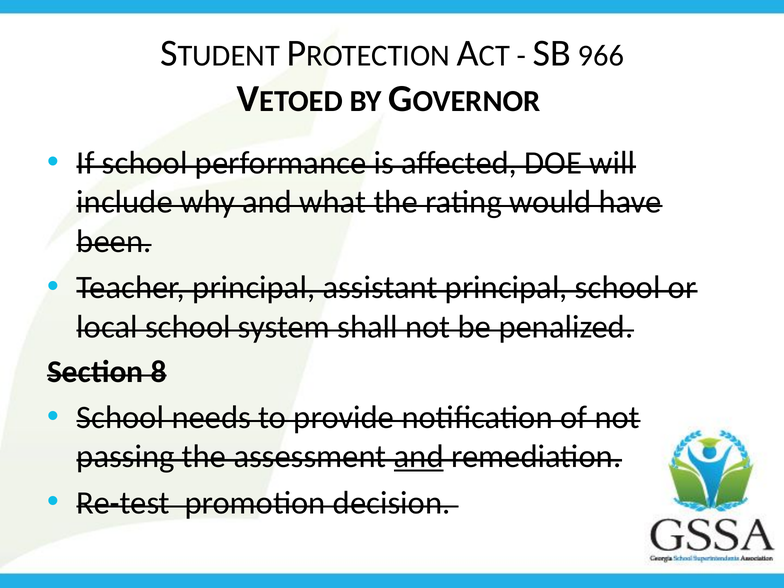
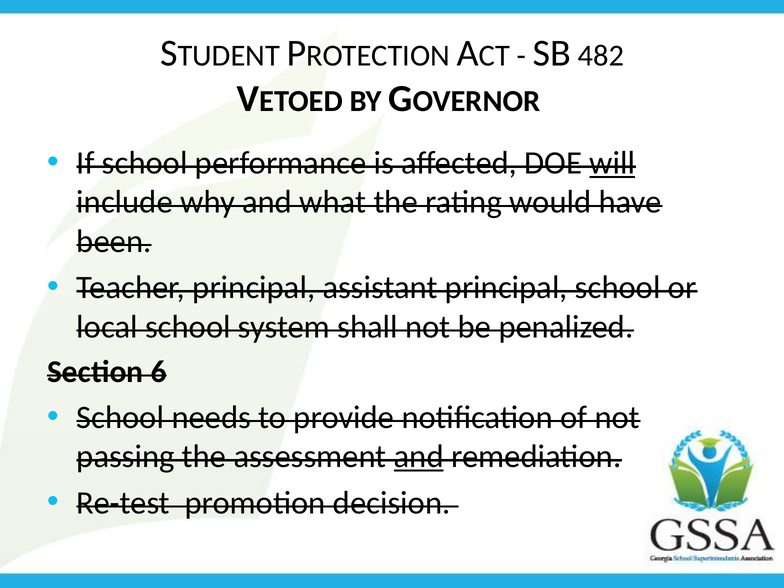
966: 966 -> 482 (601, 55)
will underline: none -> present (612, 163)
8: 8 -> 6 (159, 372)
